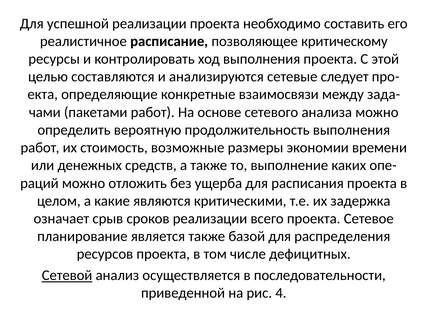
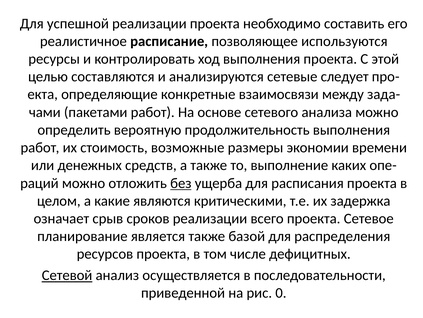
критическому: критическому -> используются (344, 41)
без underline: none -> present (181, 183)
4: 4 -> 0 (281, 292)
